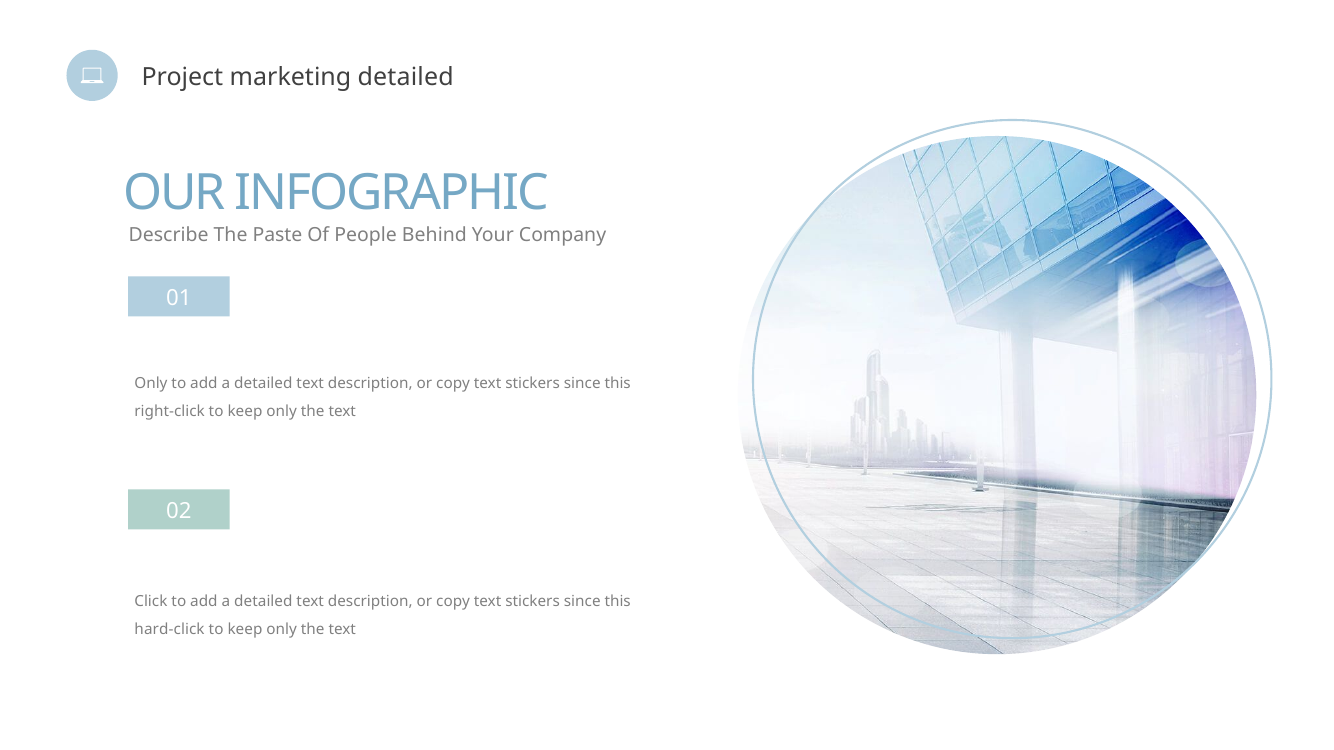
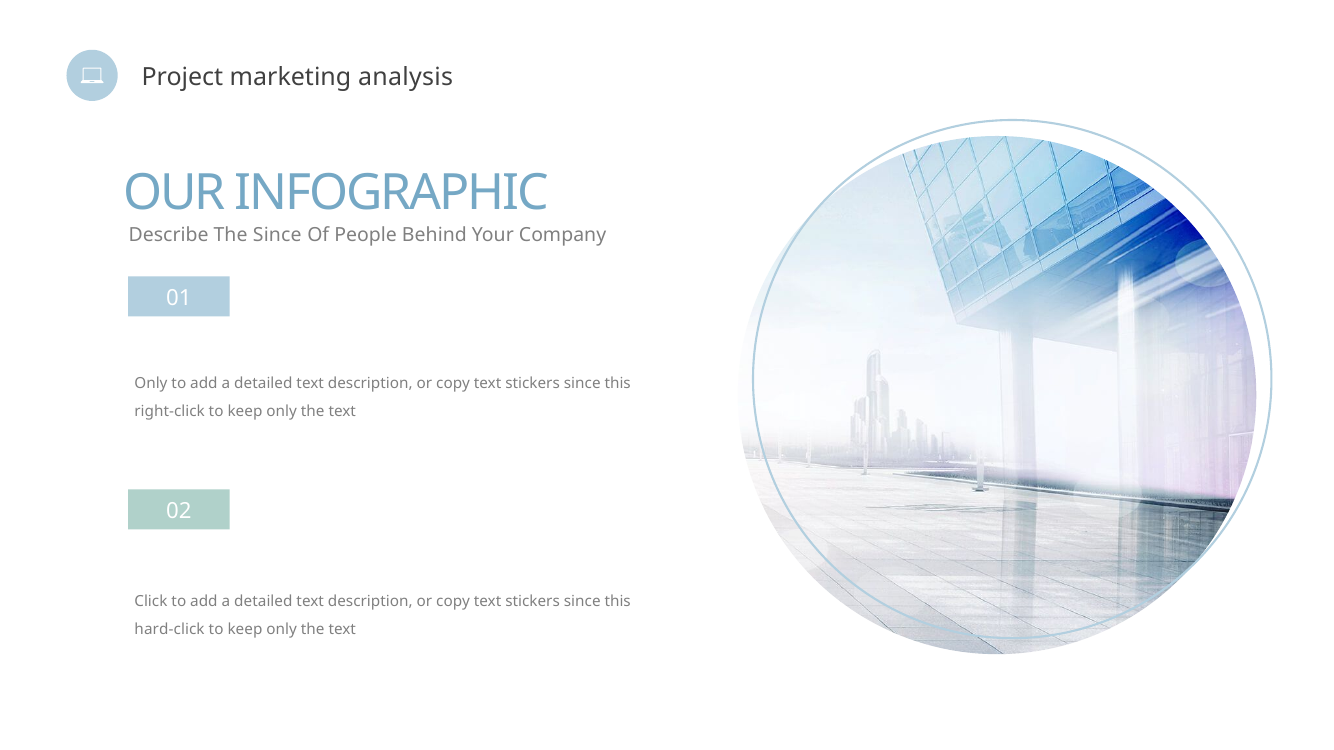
marketing detailed: detailed -> analysis (406, 77)
The Paste: Paste -> Since (277, 236)
